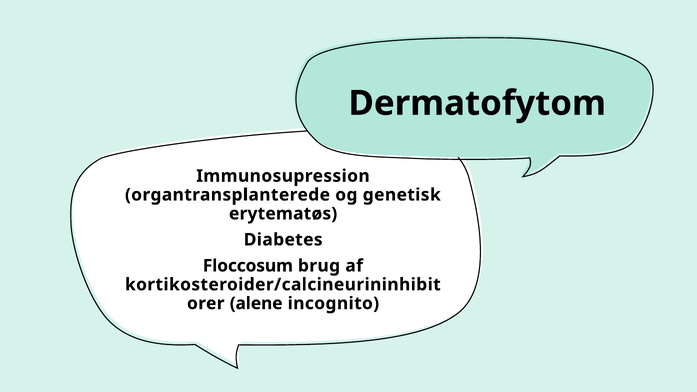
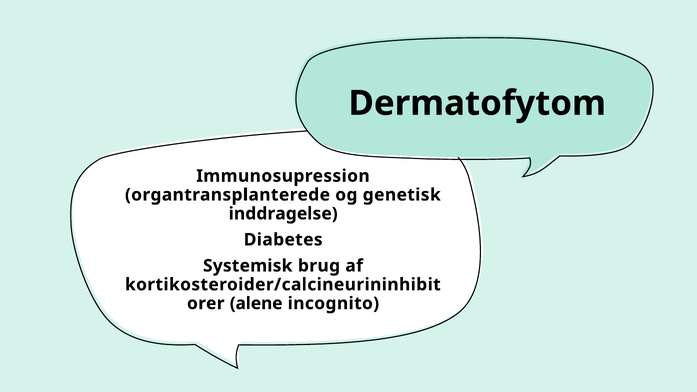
erytematøs: erytematøs -> inddragelse (283, 214)
Floccosum: Floccosum -> Systemisk (248, 266)
